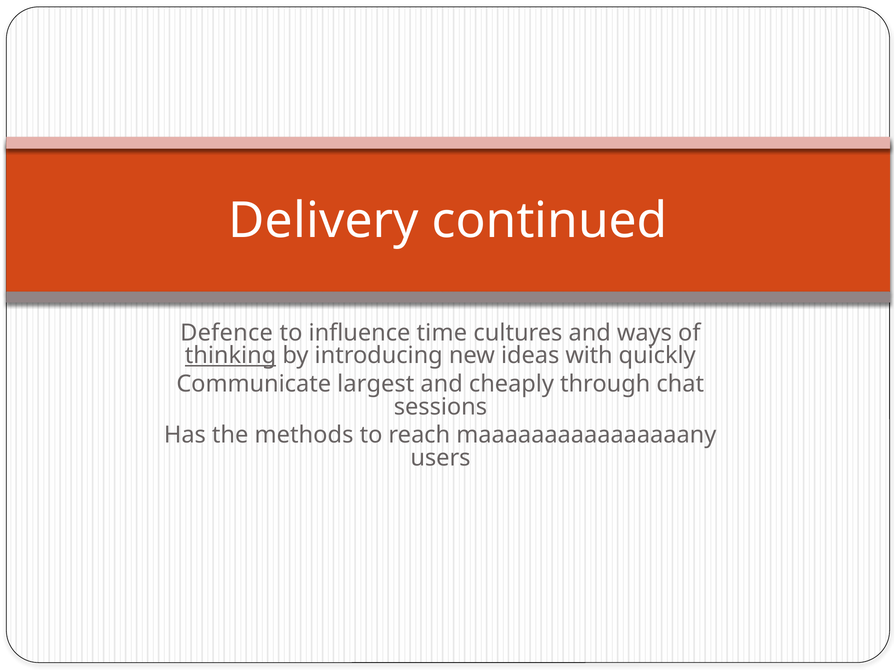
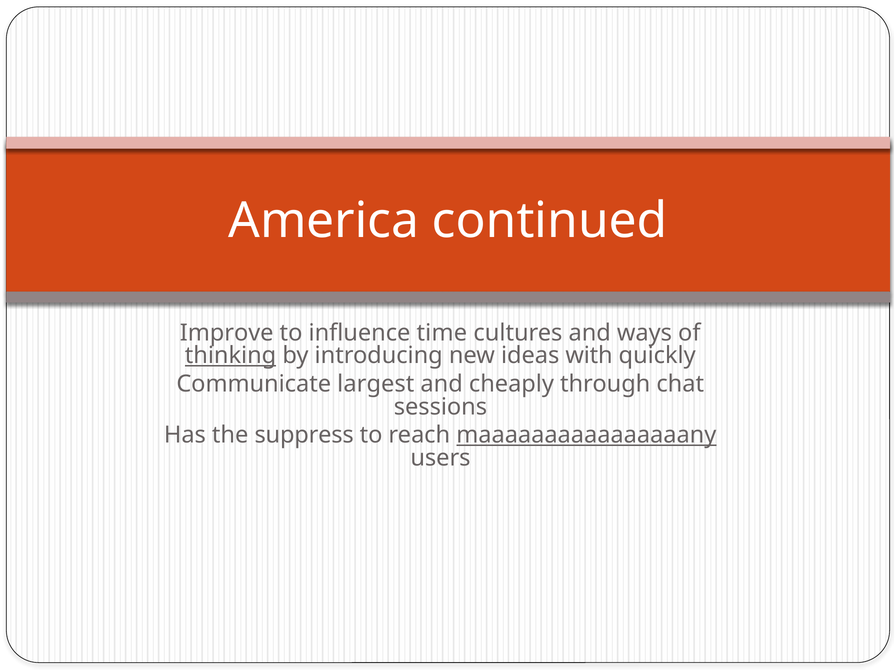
Delivery: Delivery -> America (324, 221)
Defence: Defence -> Improve (227, 333)
methods: methods -> suppress (304, 435)
maaaaaaaaaaaaaaaany underline: none -> present (586, 435)
